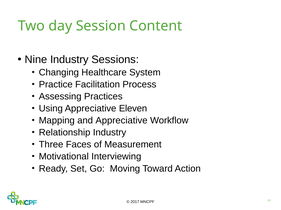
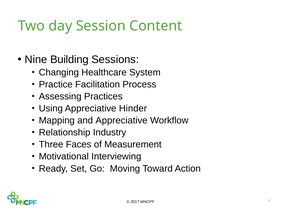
Nine Industry: Industry -> Building (69, 60)
Eleven: Eleven -> Hinder (133, 109)
